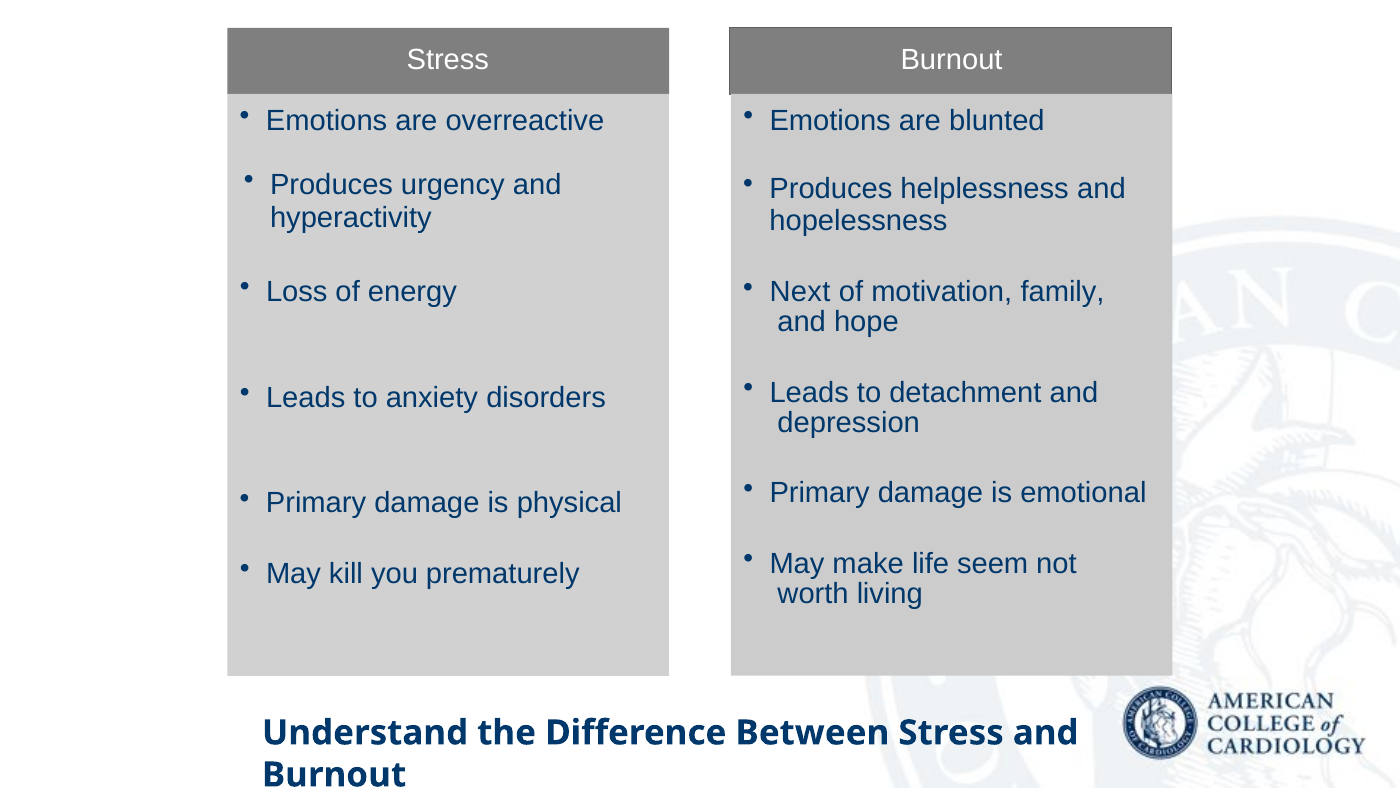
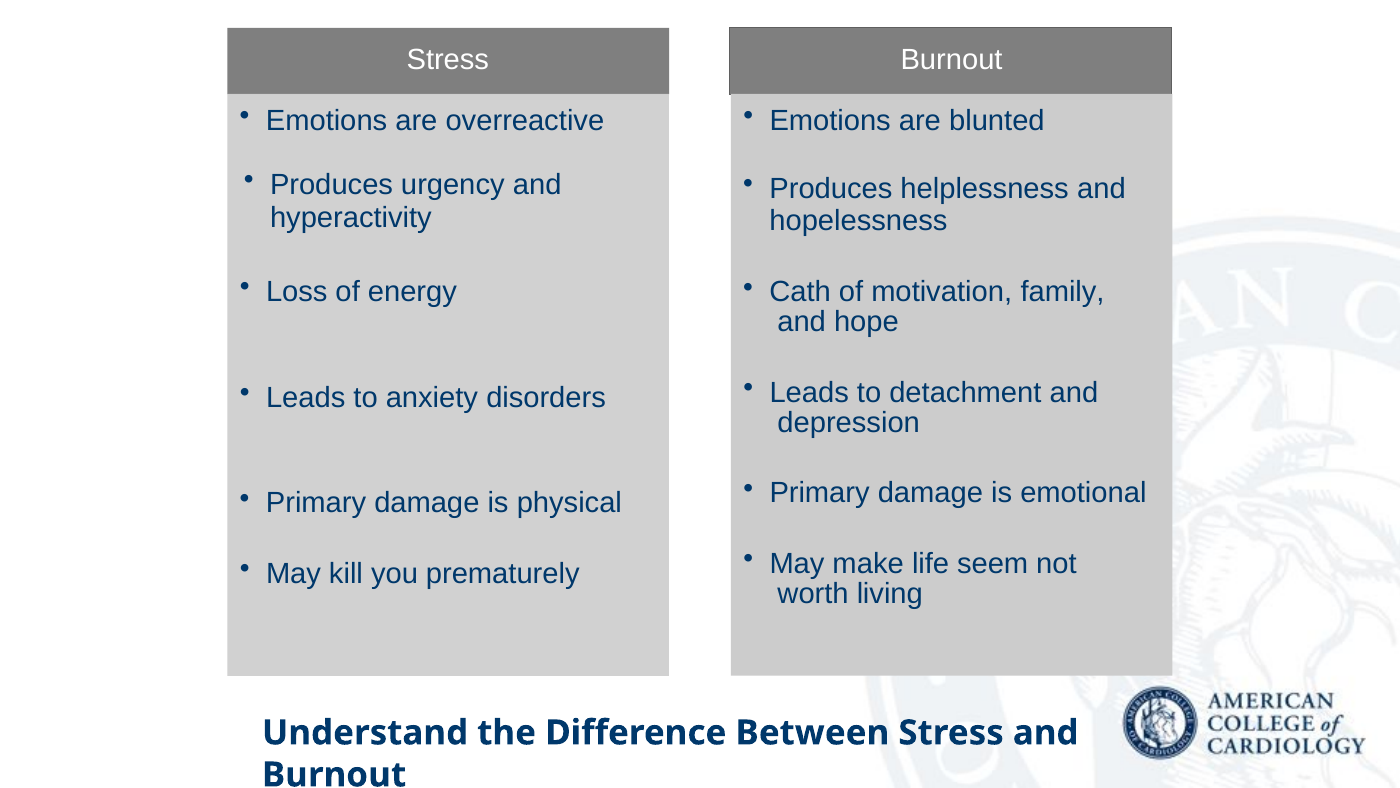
Next: Next -> Cath (800, 292)
